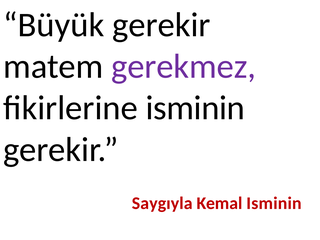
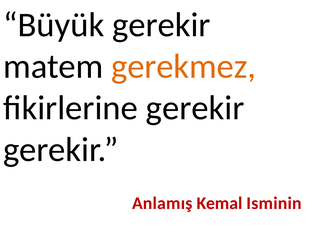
gerekmez colour: purple -> orange (184, 66)
fikirlerine isminin: isminin -> gerekir (195, 108)
Saygıyla: Saygıyla -> Anlamış (162, 203)
